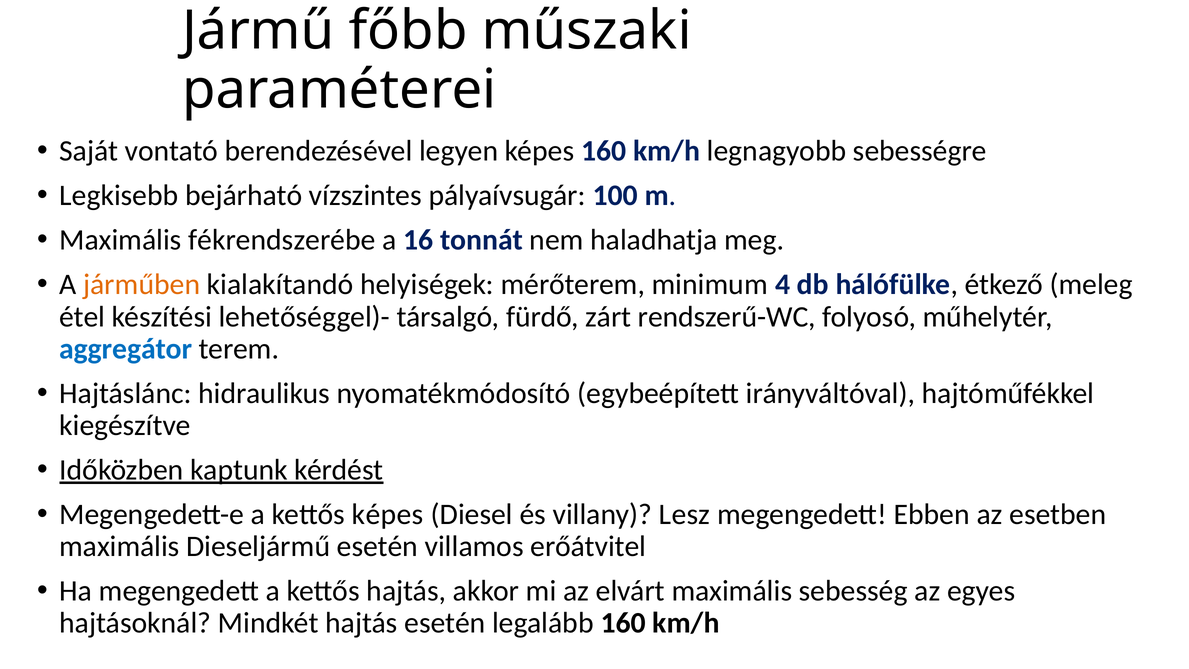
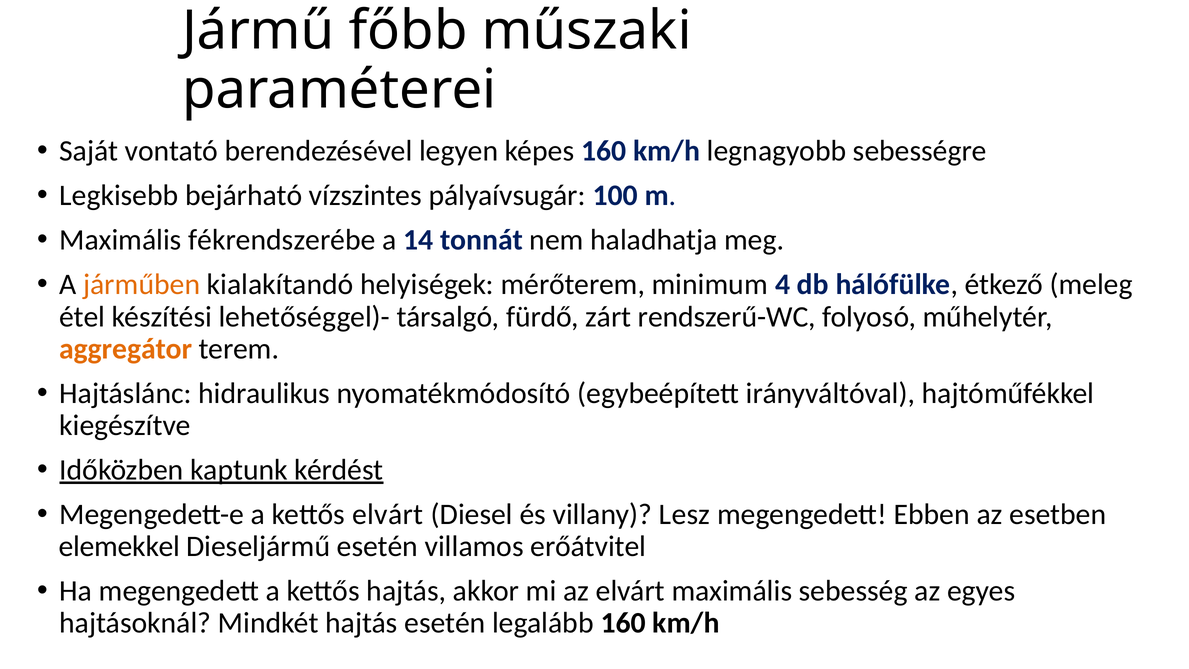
16: 16 -> 14 (418, 240)
aggregátor colour: blue -> orange (126, 349)
kettős képes: képes -> elvárt (388, 514)
maximális: maximális -> elemekkel (119, 546)
